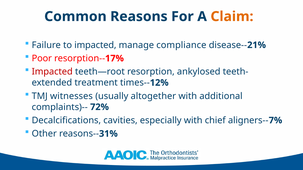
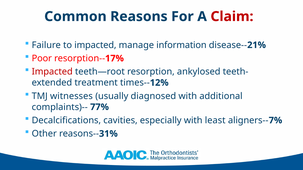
Claim colour: orange -> red (232, 17)
compliance: compliance -> information (181, 45)
altogether: altogether -> diagnosed (153, 96)
72%: 72% -> 77% (100, 107)
chief: chief -> least (215, 121)
